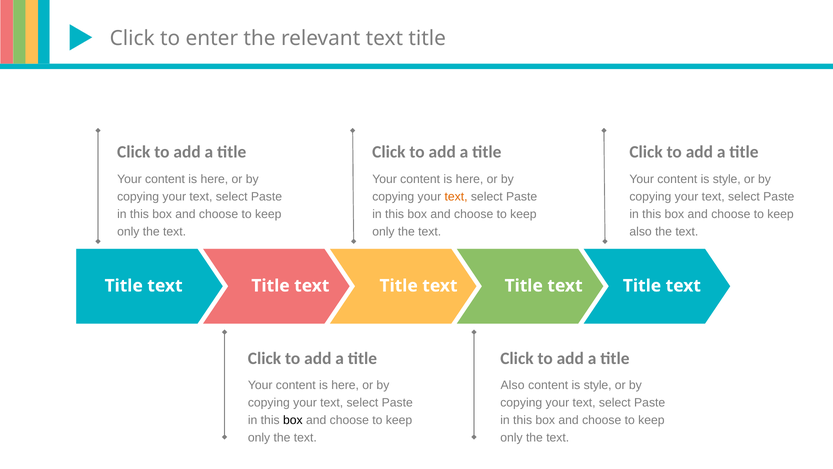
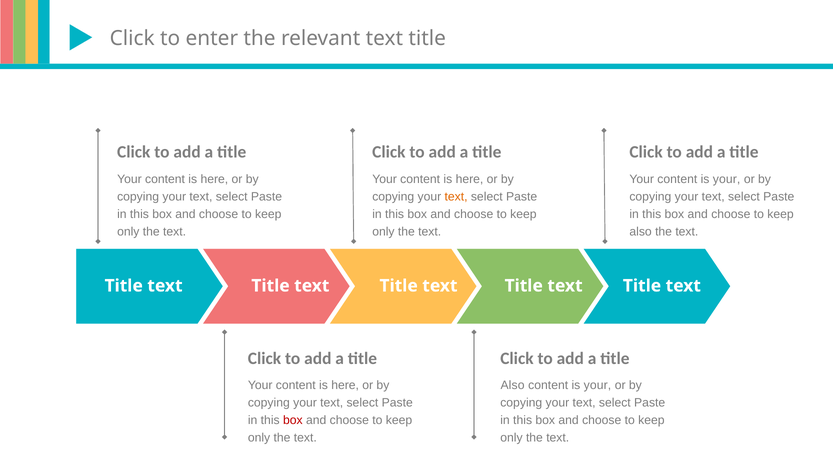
Your content is style: style -> your (727, 179)
style: style -> your (597, 385)
box colour: black -> red (293, 420)
